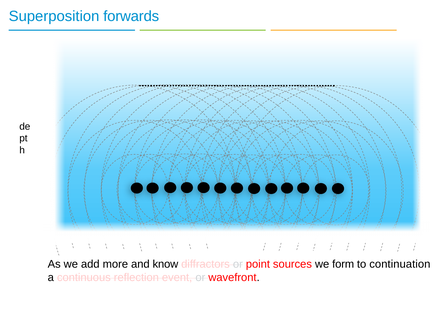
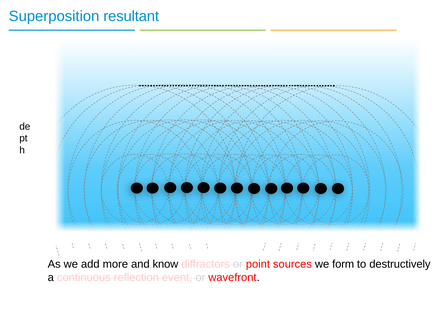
forwards: forwards -> resultant (131, 16)
continuation: continuation -> destructively (400, 264)
